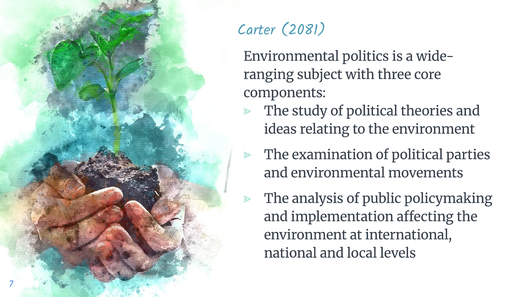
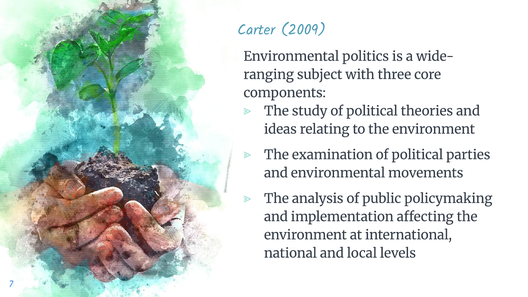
2081: 2081 -> 2009 (304, 30)
